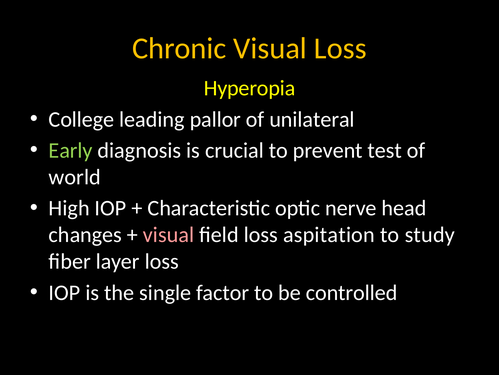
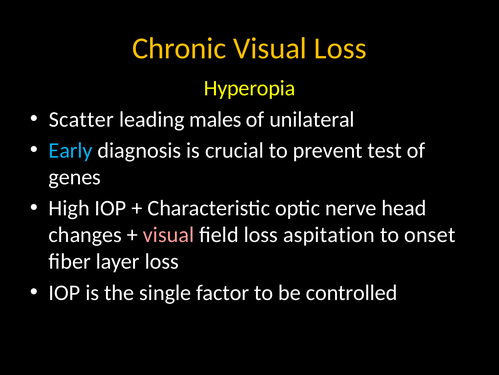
College: College -> Scatter (81, 119)
pallor: pallor -> males (215, 119)
Early colour: light green -> light blue (71, 150)
world: world -> genes (75, 177)
study: study -> onset (430, 234)
